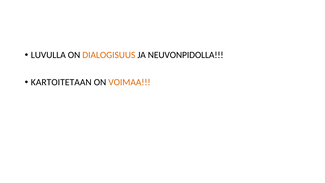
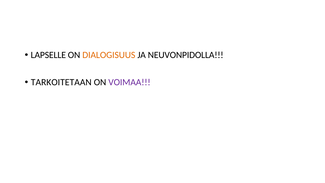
LUVULLA: LUVULLA -> LAPSELLE (48, 55)
KARTOITETAAN: KARTOITETAAN -> TARKOITETAAN (61, 82)
VOIMAA colour: orange -> purple (129, 82)
